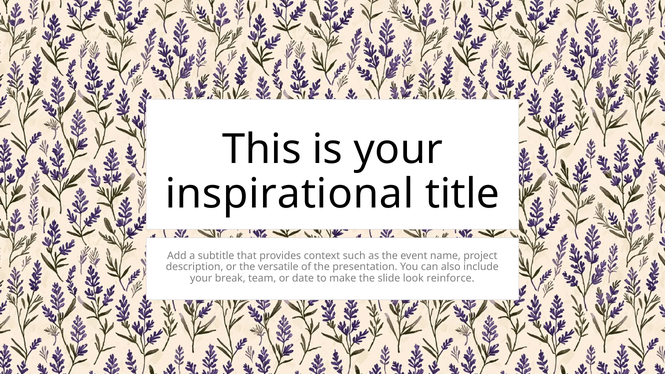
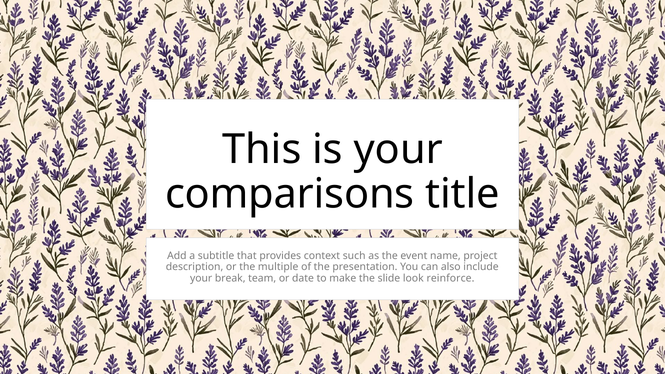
inspirational: inspirational -> comparisons (290, 194)
versatile: versatile -> multiple (278, 267)
